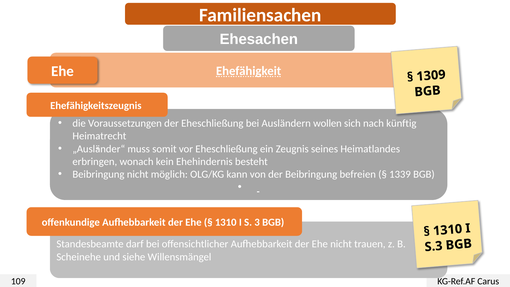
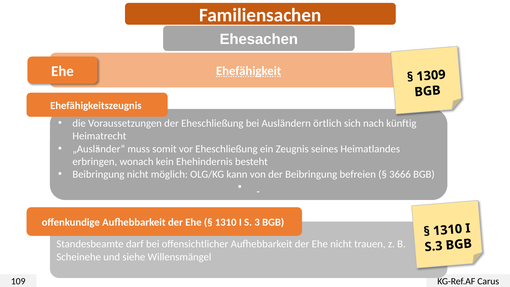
wollen: wollen -> örtlich (327, 123)
1339: 1339 -> 3666 (400, 174)
